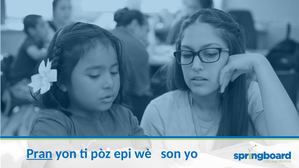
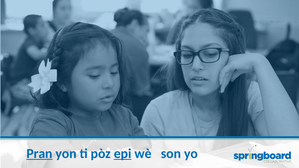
epi underline: none -> present (123, 154)
